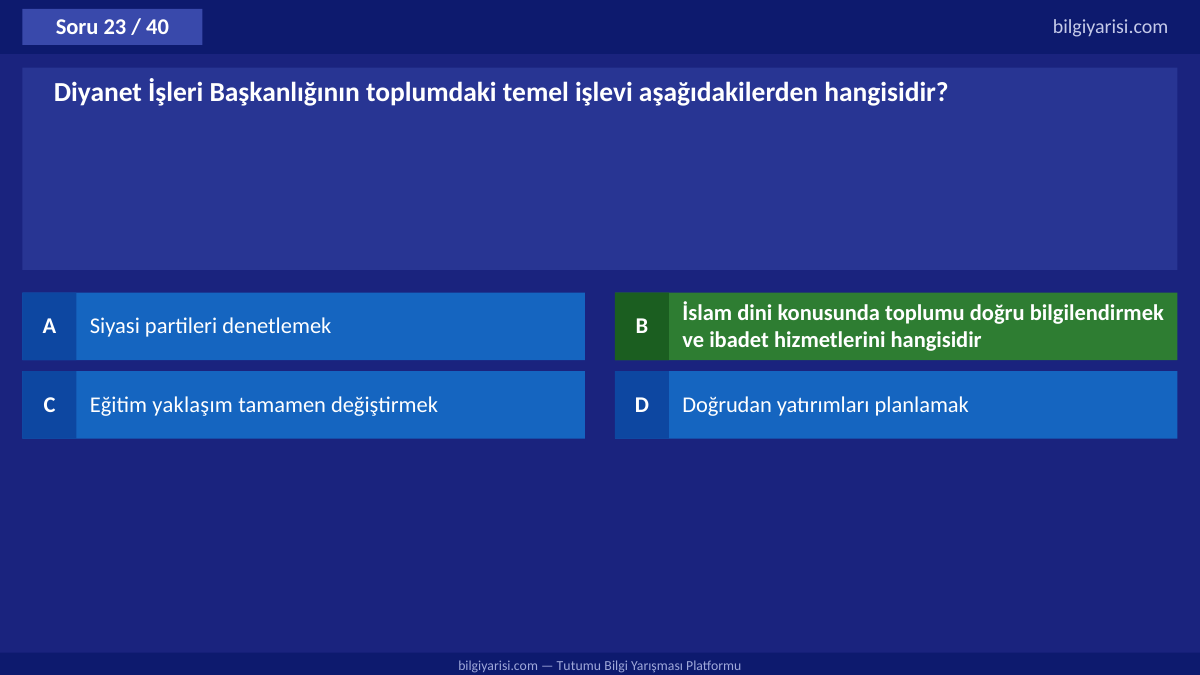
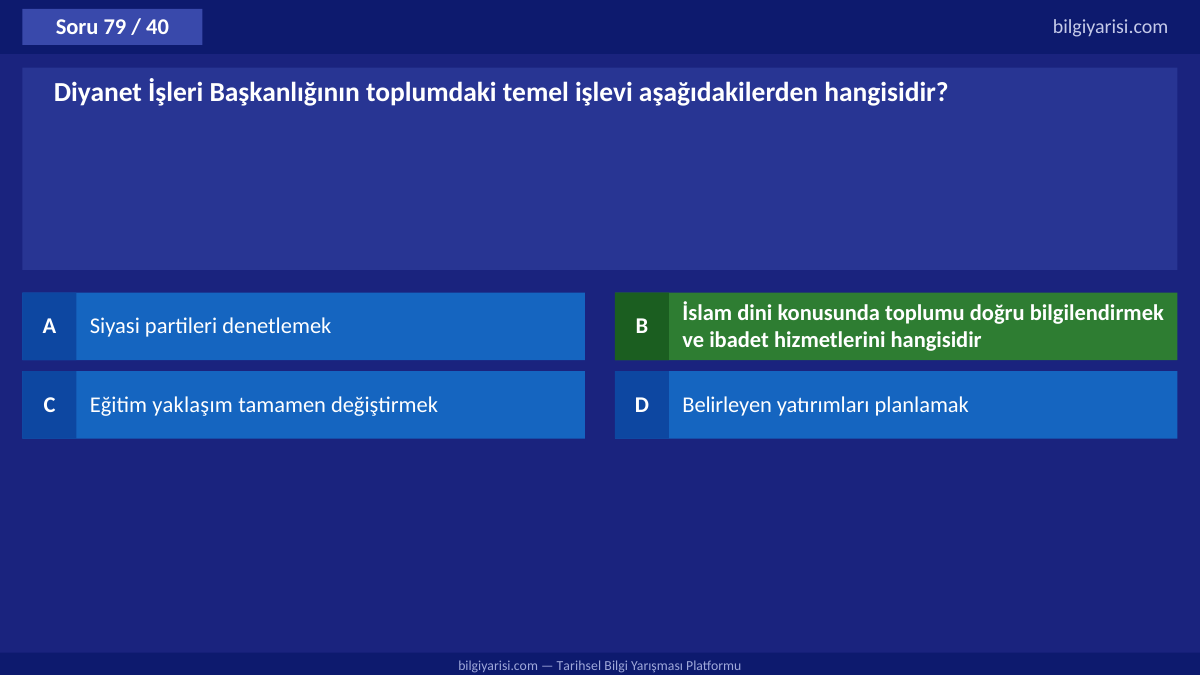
23: 23 -> 79 (115, 27)
Doğrudan: Doğrudan -> Belirleyen (727, 405)
Tutumu: Tutumu -> Tarihsel (579, 666)
